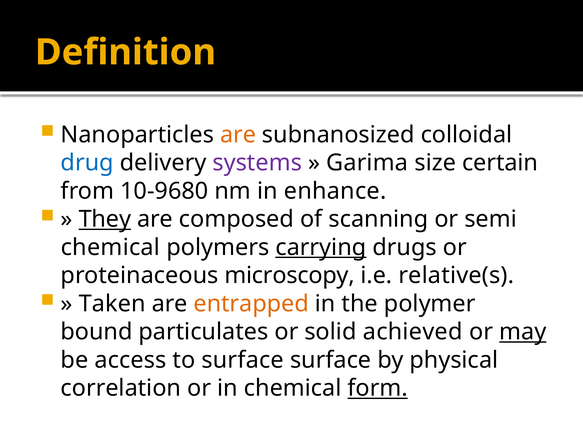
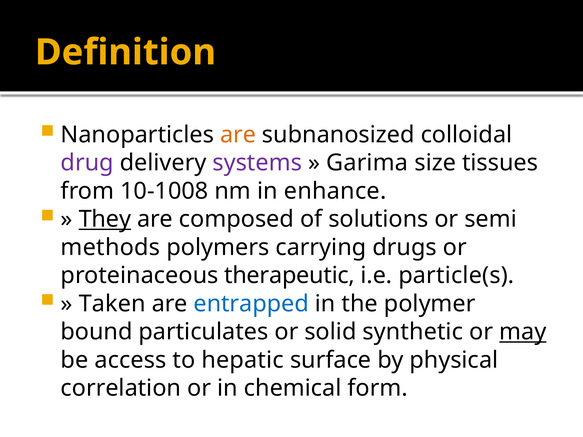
drug colour: blue -> purple (87, 163)
certain: certain -> tissues (500, 163)
10-9680: 10-9680 -> 10-1008 (164, 191)
scanning: scanning -> solutions (378, 219)
chemical: chemical -> methods (110, 247)
carrying underline: present -> none (321, 247)
microscopy: microscopy -> therapeutic (290, 276)
relative(s: relative(s -> particle(s (456, 276)
entrapped colour: orange -> blue (251, 304)
achieved: achieved -> synthetic (413, 332)
to surface: surface -> hepatic (243, 360)
form underline: present -> none (378, 388)
